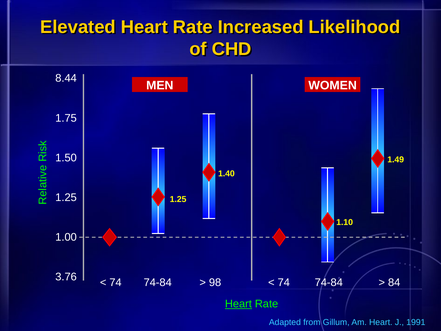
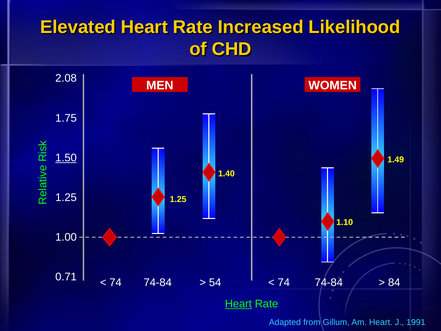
8.44: 8.44 -> 2.08 (66, 78)
1.50 underline: none -> present (66, 158)
3.76: 3.76 -> 0.71 (66, 277)
98: 98 -> 54 (215, 282)
